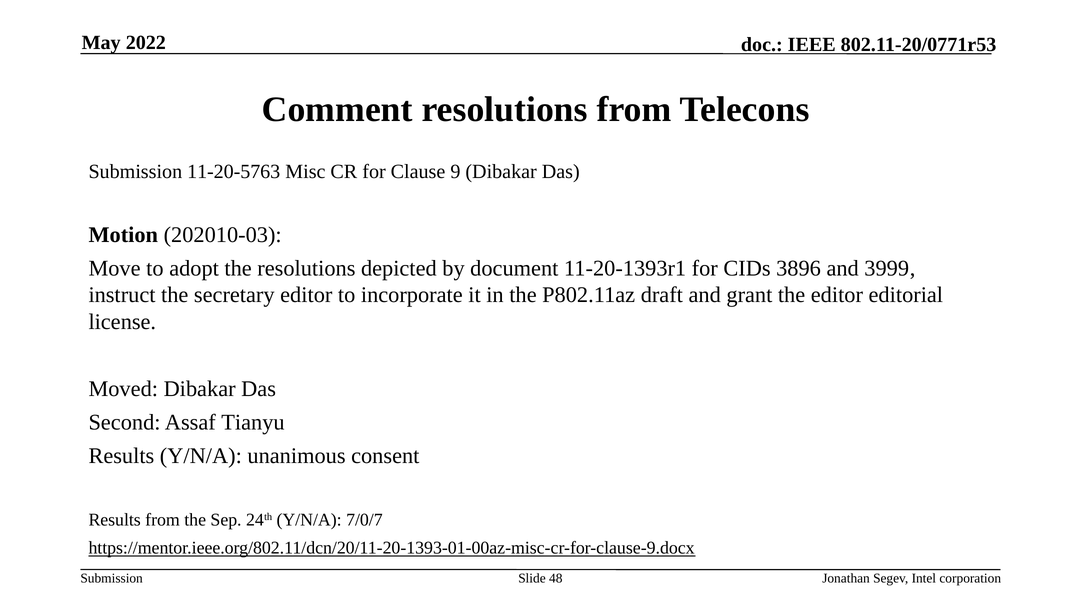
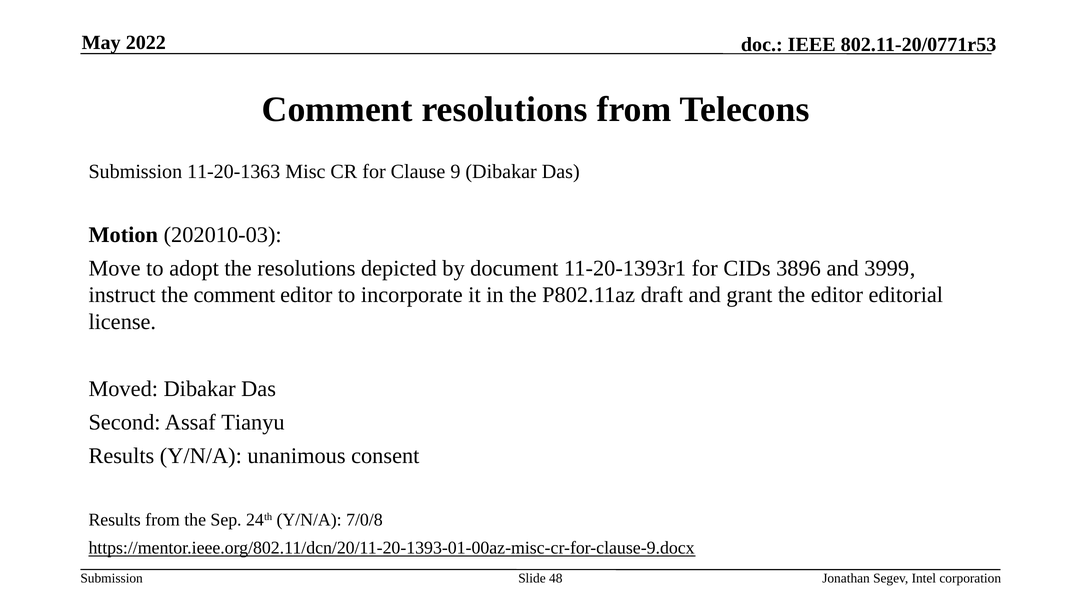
11-20-5763: 11-20-5763 -> 11-20-1363 (234, 171)
the secretary: secretary -> comment (234, 295)
7/0/7: 7/0/7 -> 7/0/8 (364, 520)
